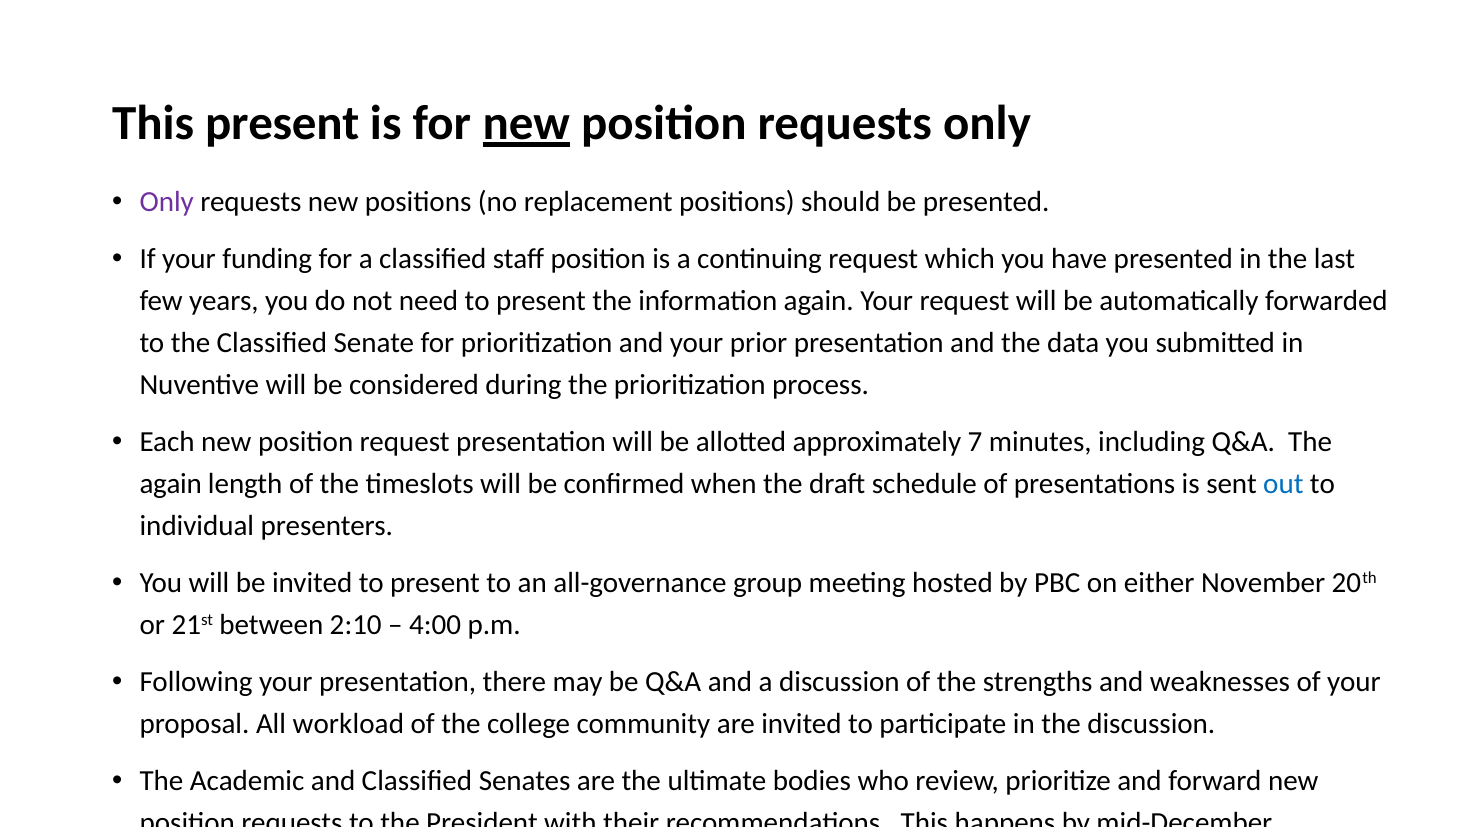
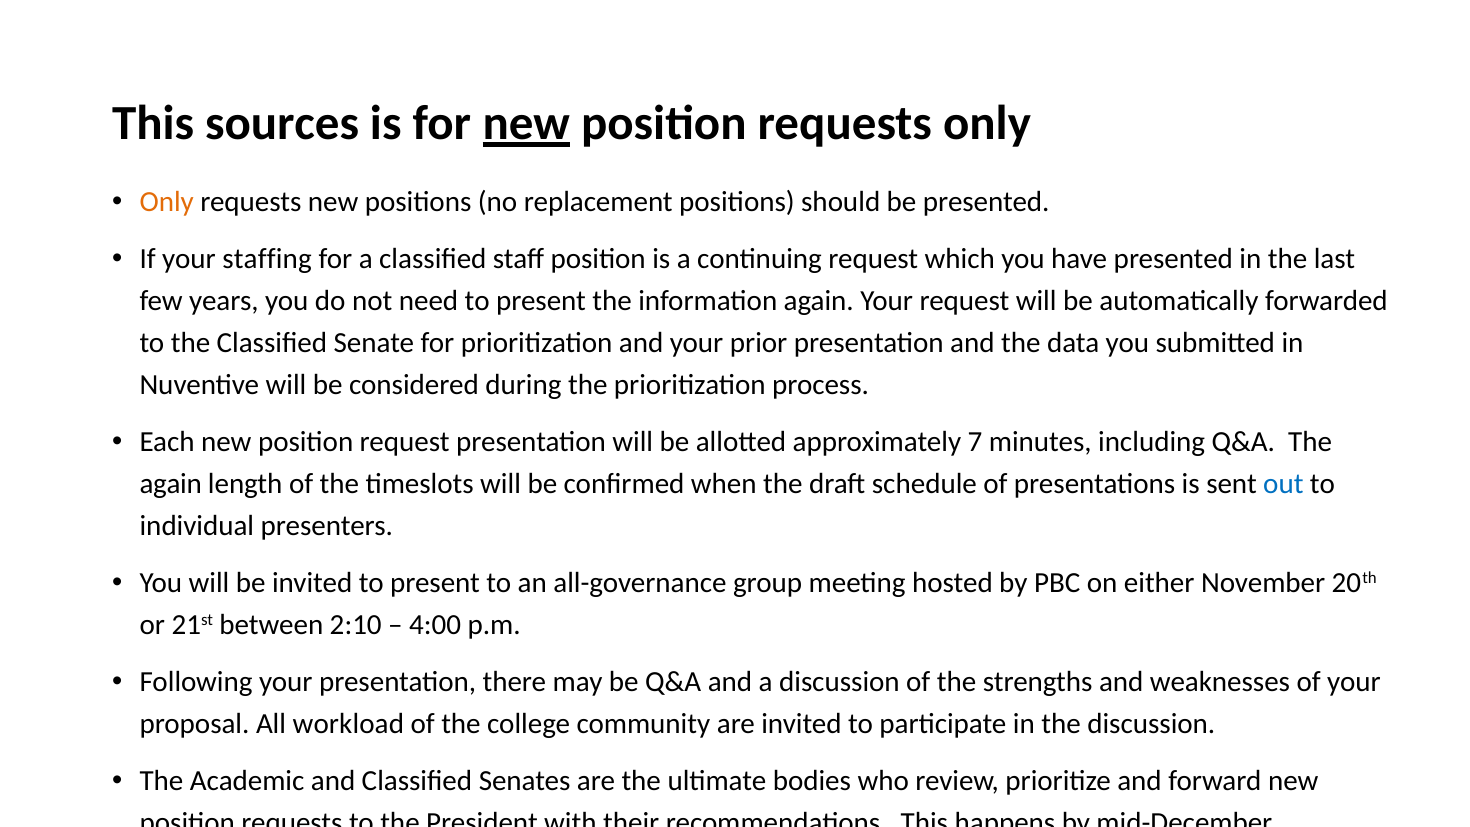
This present: present -> sources (282, 124)
Only colour: purple -> orange (167, 202)
funding: funding -> staffing (267, 259)
